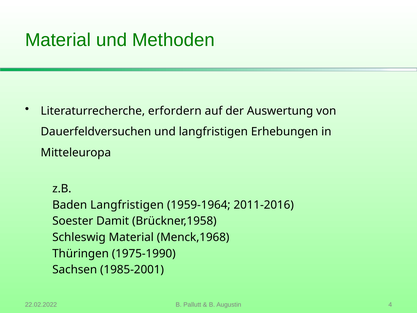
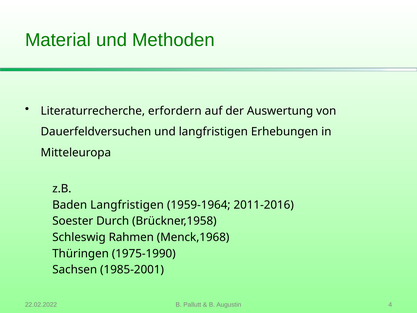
Damit: Damit -> Durch (113, 221)
Schleswig Material: Material -> Rahmen (131, 237)
